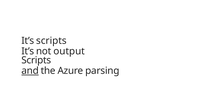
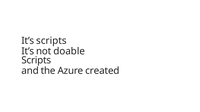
output: output -> doable (69, 51)
and underline: present -> none (30, 71)
parsing: parsing -> created (102, 71)
